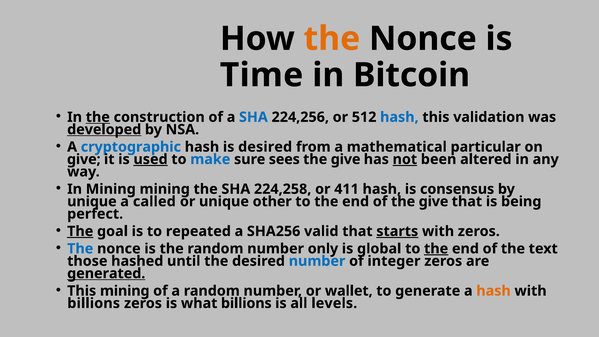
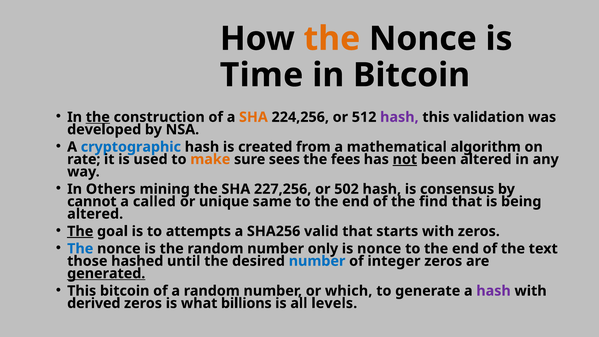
SHA colour: blue -> orange (253, 117)
hash colour: blue -> purple (399, 117)
developed underline: present -> none (104, 129)
is desired: desired -> created (265, 147)
particular: particular -> algorithm (486, 147)
give: give -> rate (84, 159)
used underline: present -> none (151, 159)
make colour: blue -> orange (210, 159)
give: give -> fees (346, 159)
In Mining: Mining -> Others (111, 189)
224,258: 224,258 -> 227,256 (283, 189)
411: 411 -> 502 (347, 189)
unique: unique -> cannot (92, 201)
other: other -> same (272, 201)
of the give: give -> find (433, 201)
perfect: perfect -> altered (95, 214)
repeated: repeated -> attempts (198, 231)
starts underline: present -> none (397, 231)
is global: global -> nonce (379, 249)
the underline: present -> none (436, 249)
This mining: mining -> bitcoin (125, 291)
wallet: wallet -> which (349, 291)
hash colour: orange -> purple (494, 291)
billions: billions -> derived (94, 303)
